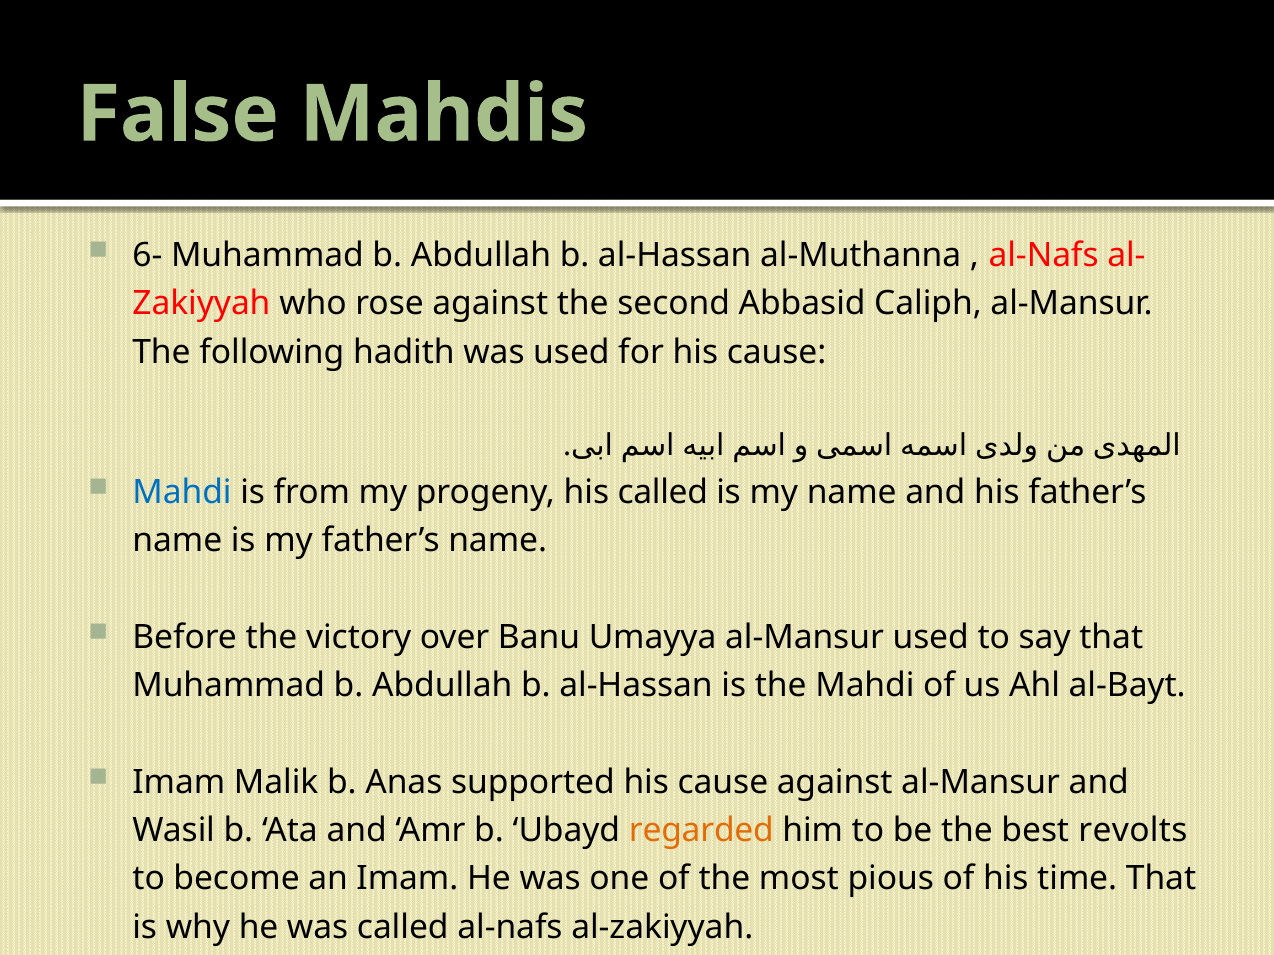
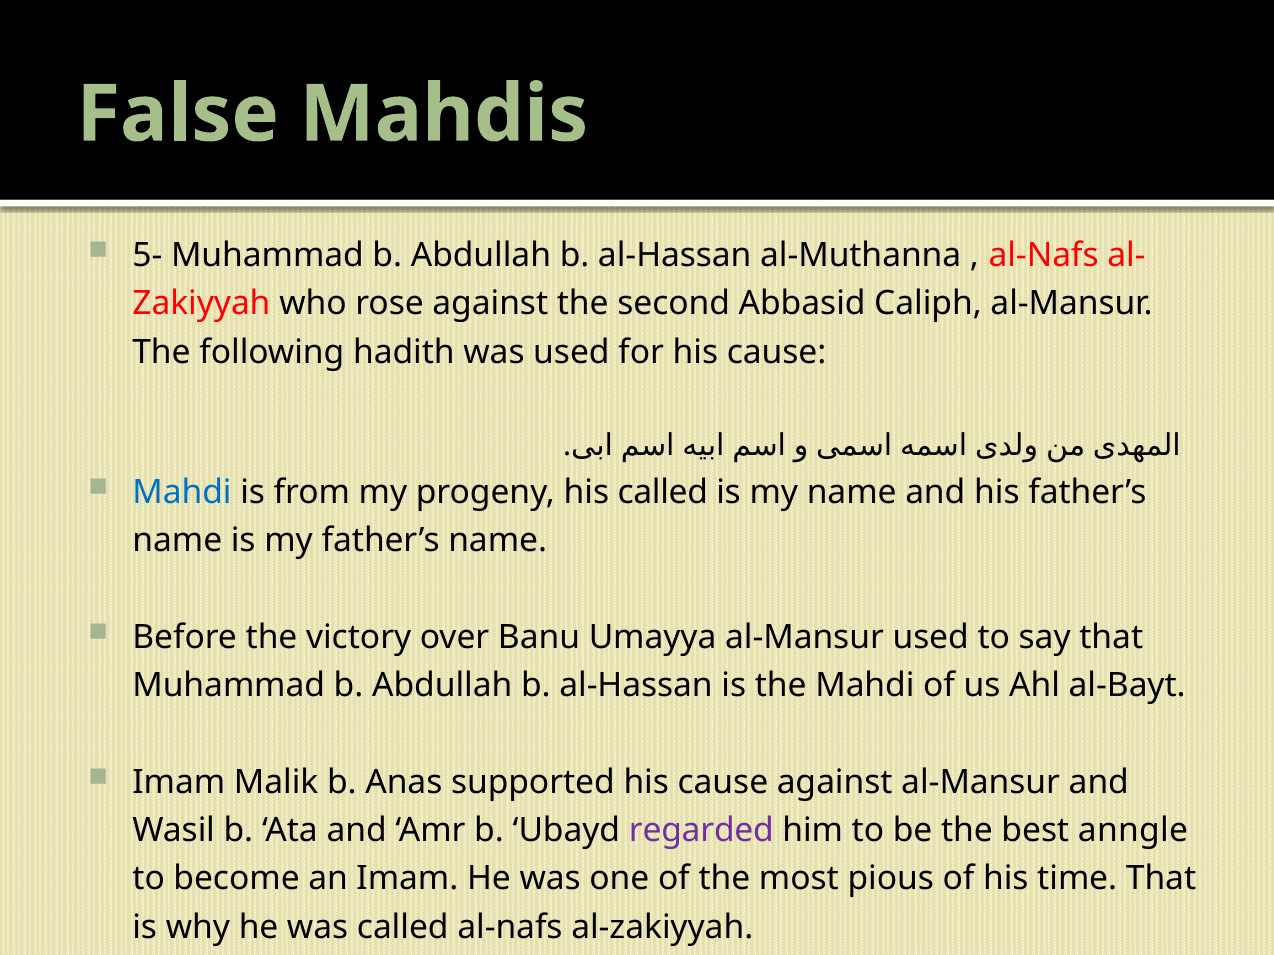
6-: 6- -> 5- (147, 256)
regarded colour: orange -> purple (701, 831)
revolts: revolts -> anngle (1133, 831)
